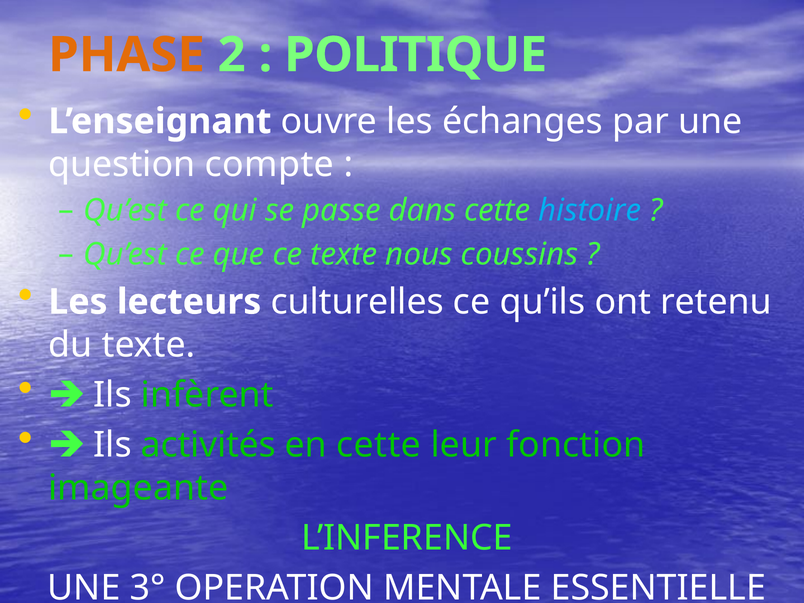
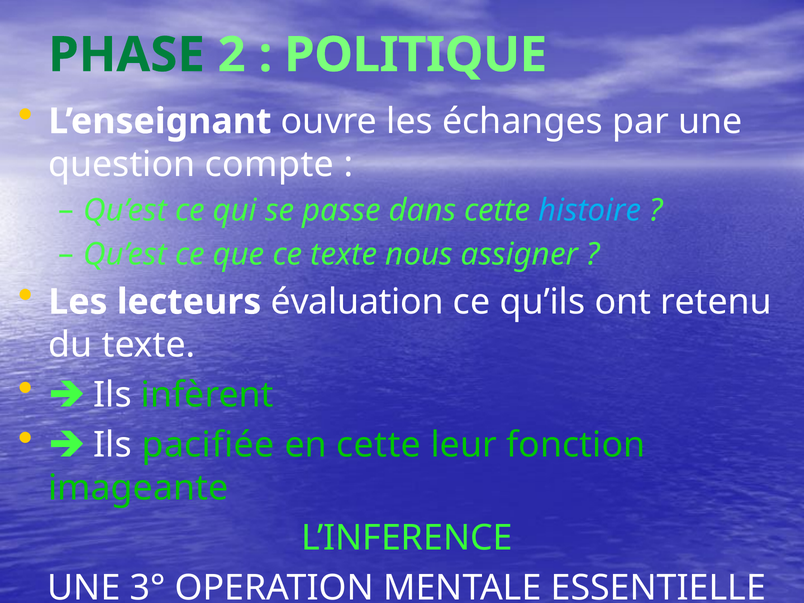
PHASE colour: orange -> green (127, 55)
coussins: coussins -> assigner (519, 254)
culturelles: culturelles -> évaluation (357, 302)
activités: activités -> pacifiée (208, 445)
